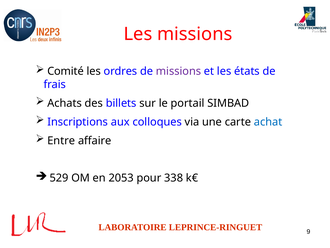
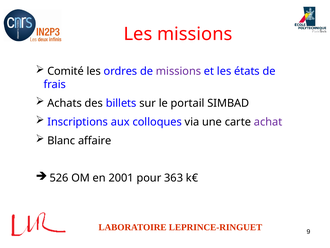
achat colour: blue -> purple (268, 122)
Entre: Entre -> Blanc (61, 140)
529: 529 -> 526 (59, 178)
2053: 2053 -> 2001 (121, 178)
338: 338 -> 363 (174, 178)
